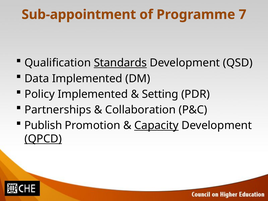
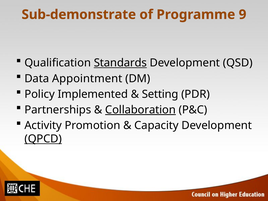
Sub-appointment: Sub-appointment -> Sub-demonstrate (79, 15)
7: 7 -> 9 (243, 15)
Data Implemented: Implemented -> Appointment (87, 79)
Collaboration underline: none -> present (140, 110)
Publish: Publish -> Activity (43, 125)
Capacity underline: present -> none (156, 125)
